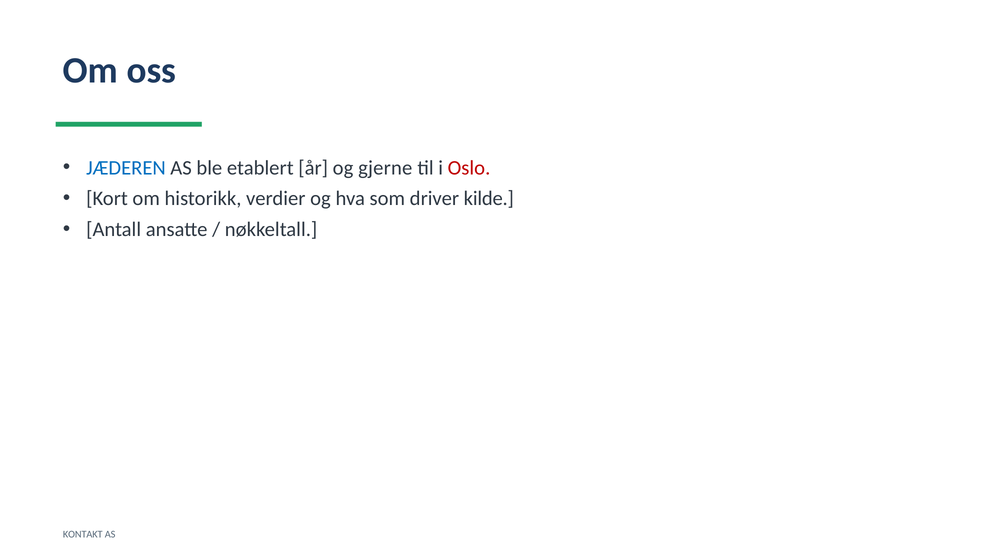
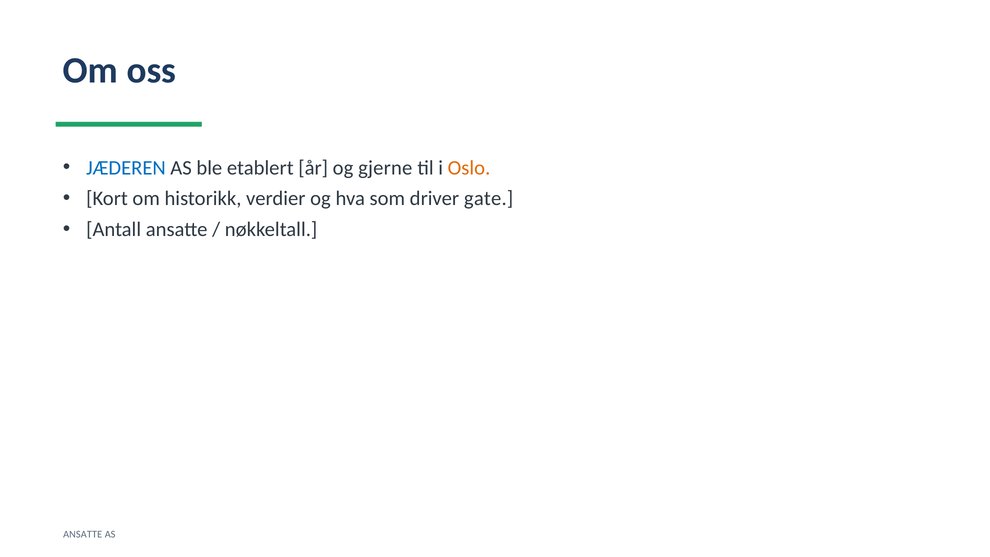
Oslo colour: red -> orange (469, 168)
kilde: kilde -> gate (489, 199)
KONTAKT: KONTAKT -> ANSATTE (83, 534)
